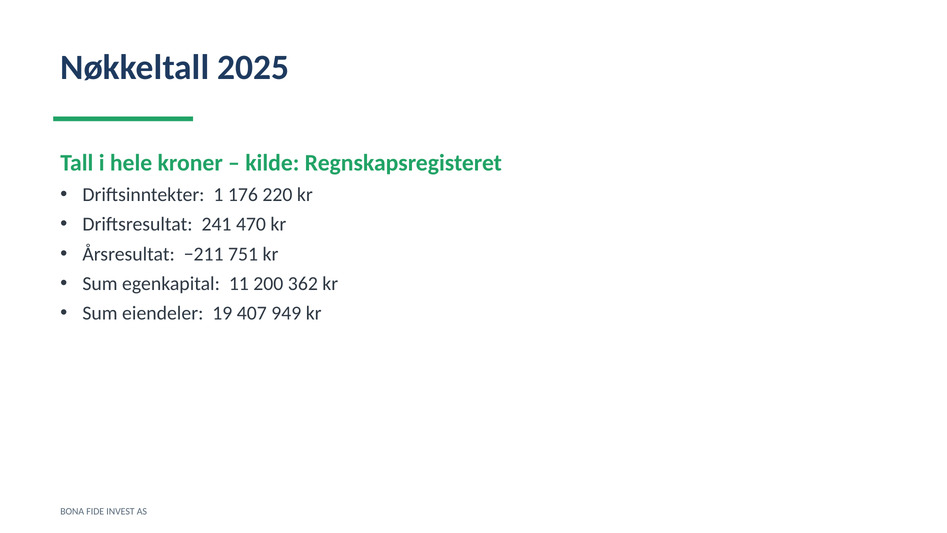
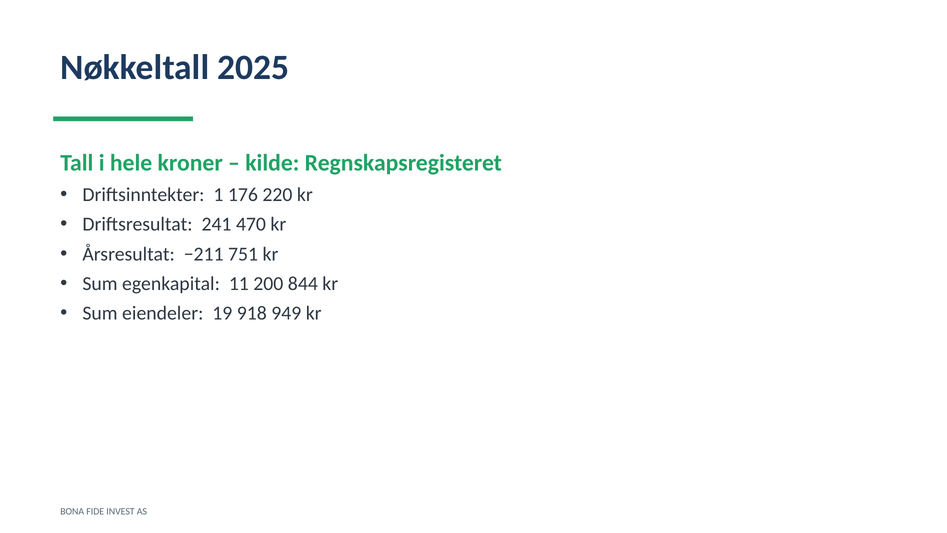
362: 362 -> 844 (303, 284)
407: 407 -> 918 (252, 313)
